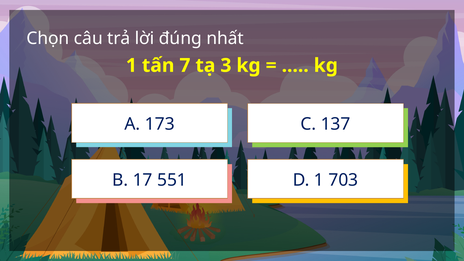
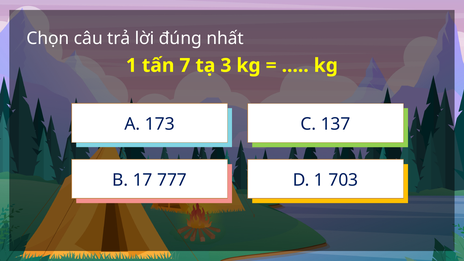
551: 551 -> 777 (172, 180)
